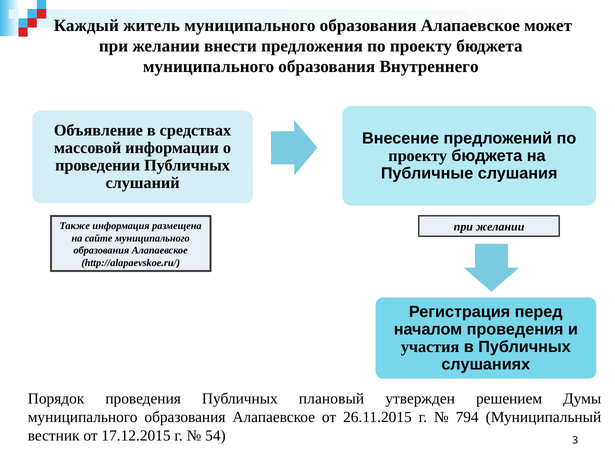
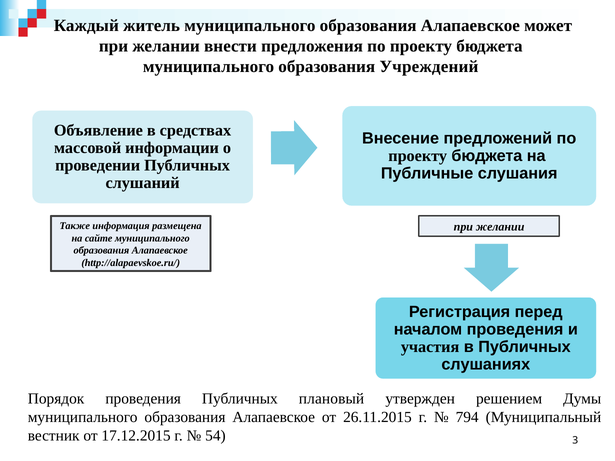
Внутреннего: Внутреннего -> Учреждений (429, 67)
